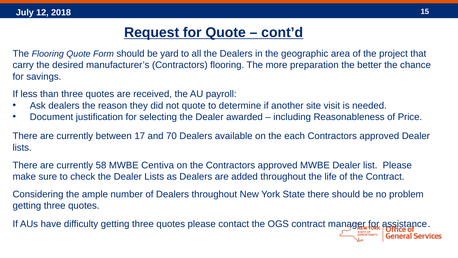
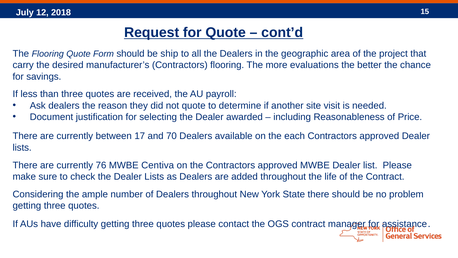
yard: yard -> ship (169, 54)
preparation: preparation -> evaluations (314, 65)
58: 58 -> 76 (101, 165)
